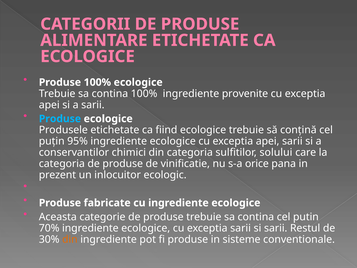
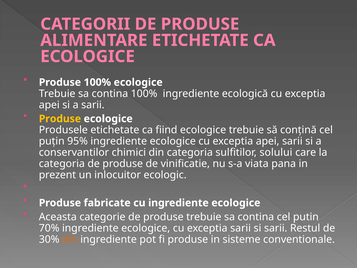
provenite: provenite -> ecologică (245, 93)
Produse colour: light blue -> yellow (60, 119)
orice: orice -> viata (257, 164)
